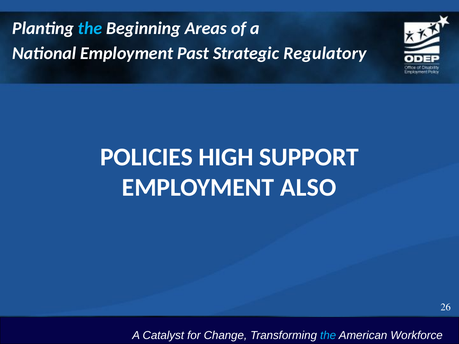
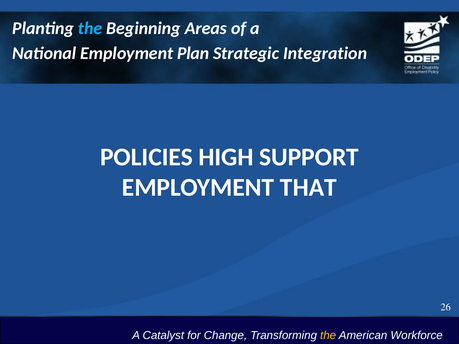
Past: Past -> Plan (193, 53)
Regulatory: Regulatory -> Integration (325, 53)
ALSO: ALSO -> THAT (308, 188)
the colour: light blue -> yellow (328, 336)
